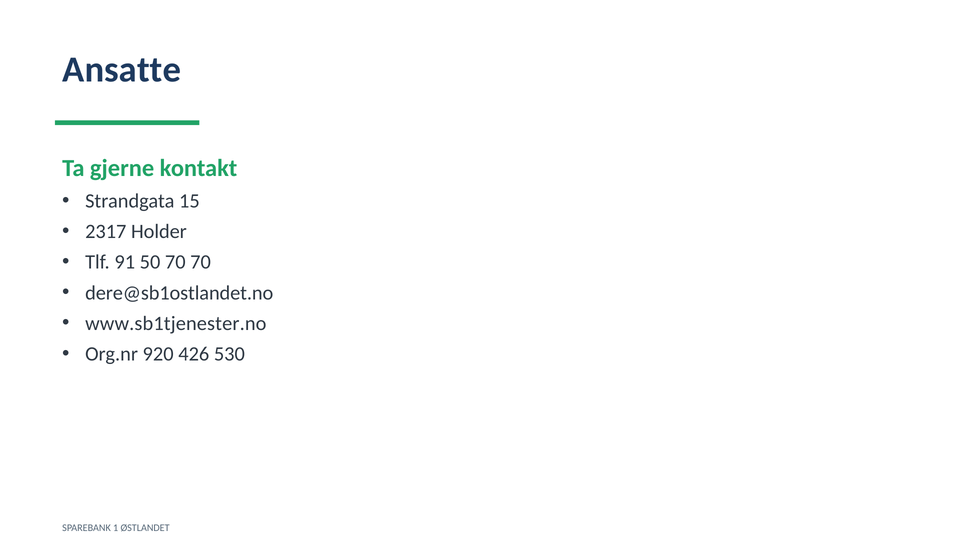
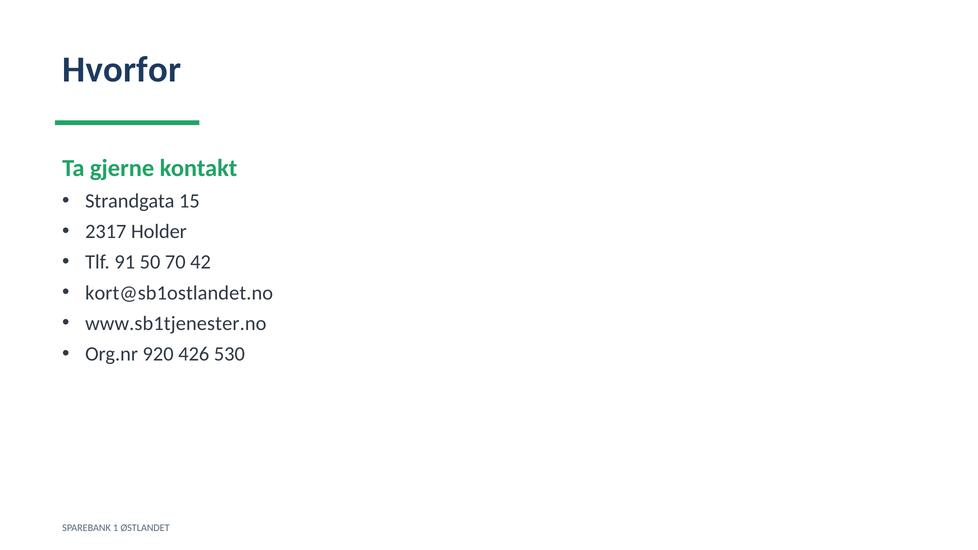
Ansatte: Ansatte -> Hvorfor (122, 70)
70 70: 70 -> 42 (201, 262)
dere@sb1ostlandet.no: dere@sb1ostlandet.no -> kort@sb1ostlandet.no (179, 293)
